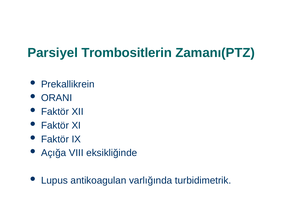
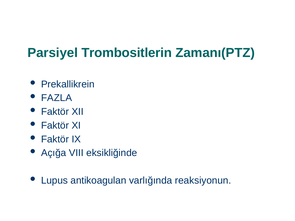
ORANI: ORANI -> FAZLA (57, 98)
turbidimetrik: turbidimetrik -> reaksiyonun (203, 181)
